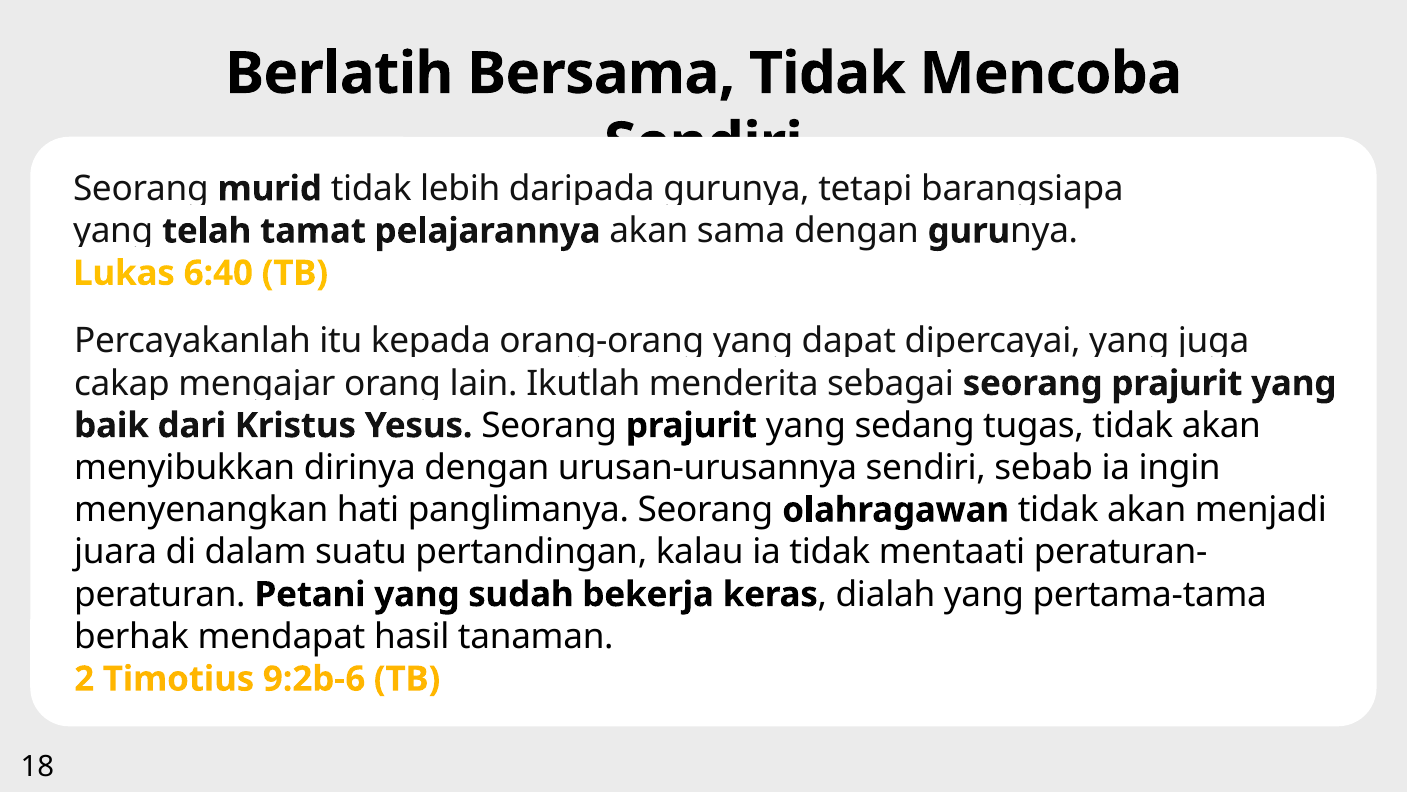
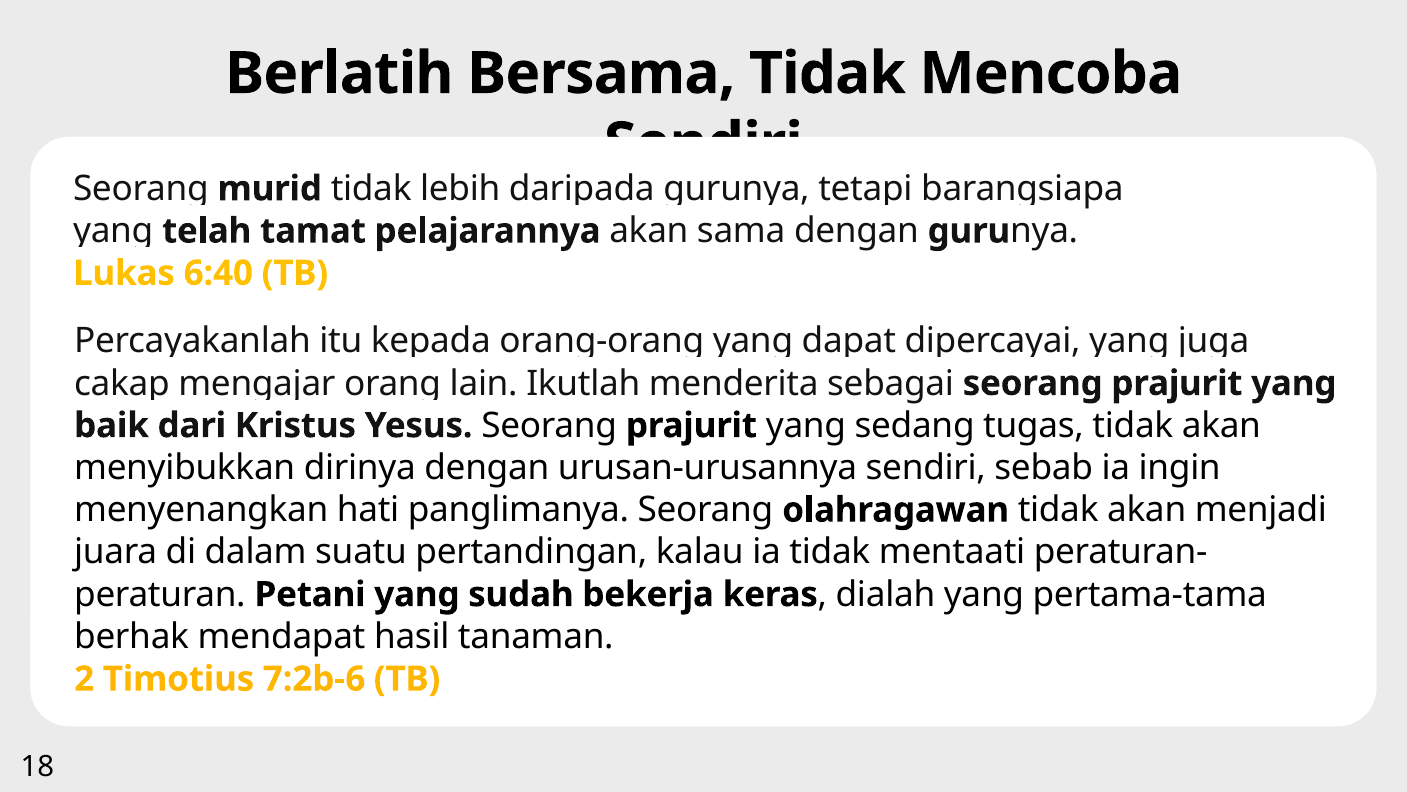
9:2b-6: 9:2b-6 -> 7:2b-6 (314, 679)
